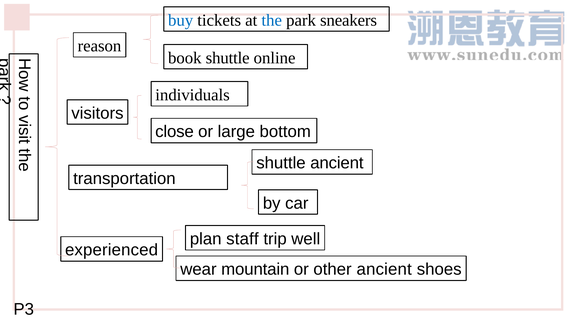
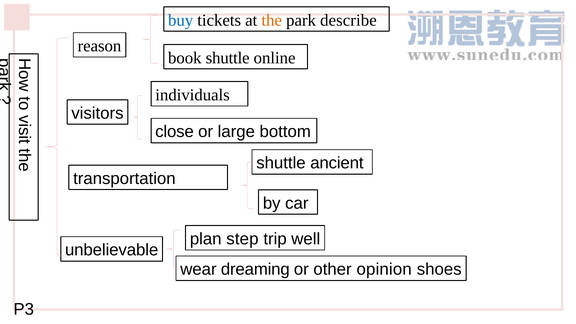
the colour: blue -> orange (272, 20)
sneakers: sneakers -> describe (348, 20)
staff: staff -> step (242, 239)
experienced: experienced -> unbelievable (112, 250)
mountain: mountain -> dreaming (255, 269)
other ancient: ancient -> opinion (384, 269)
